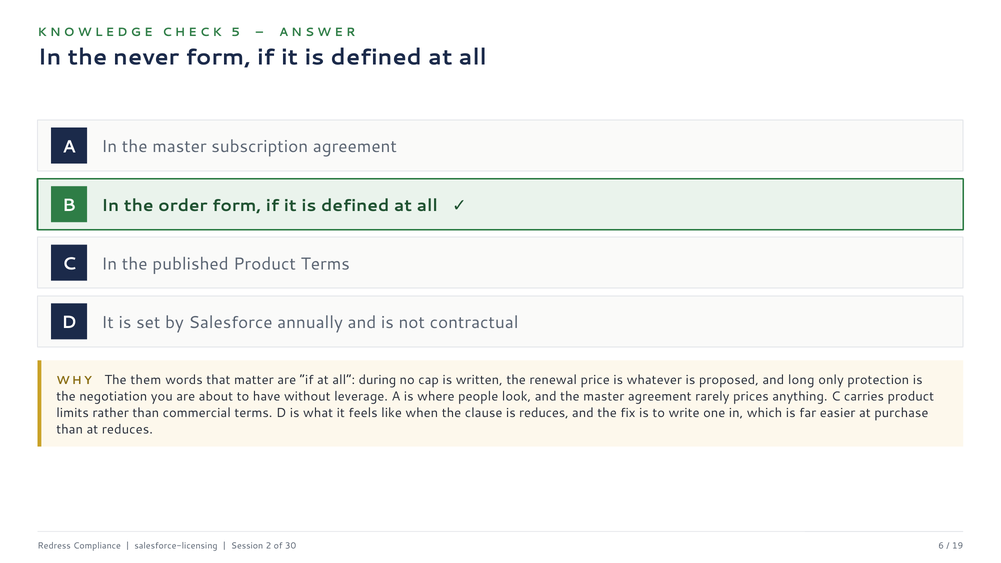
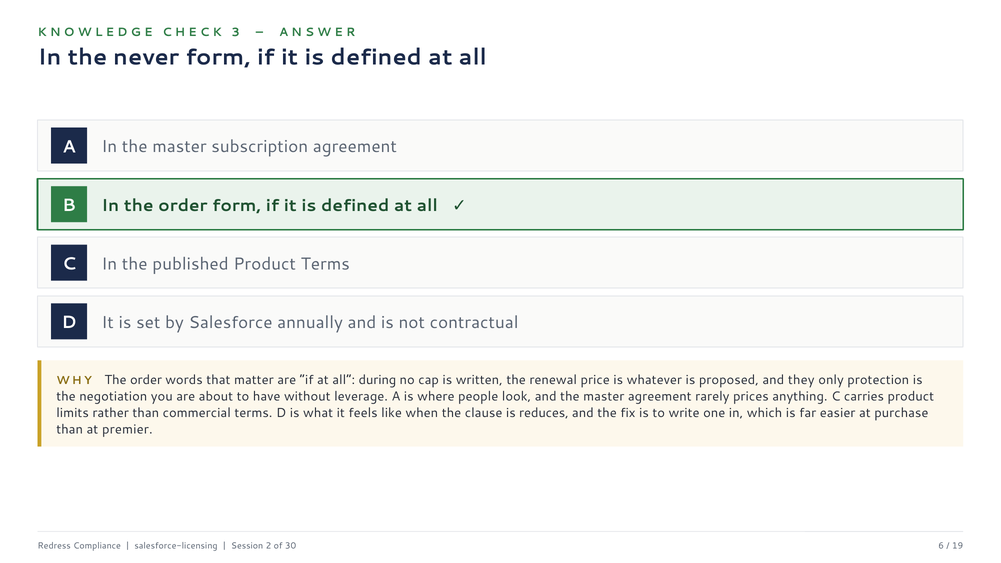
5: 5 -> 3 (236, 32)
WHY The them: them -> order (146, 380)
long: long -> they (801, 380)
at reduces: reduces -> premier (127, 429)
